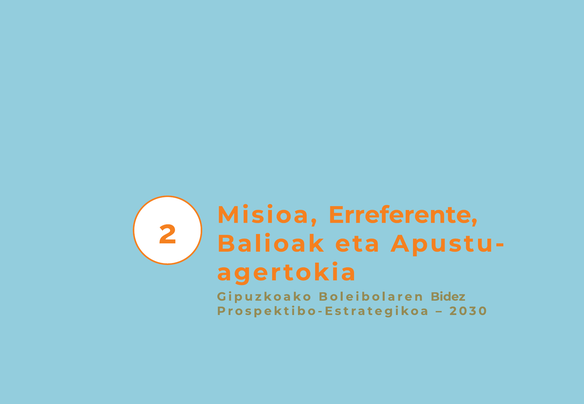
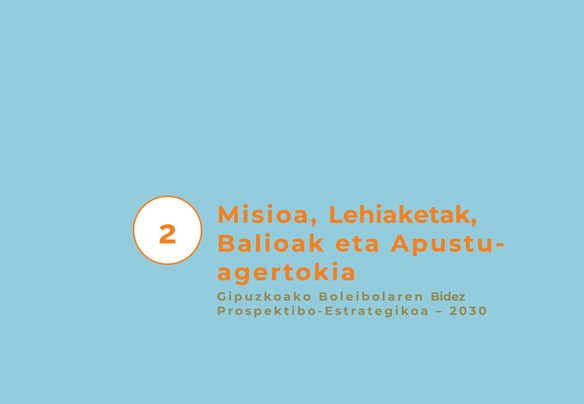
Erreferente: Erreferente -> Lehiaketak (403, 215)
